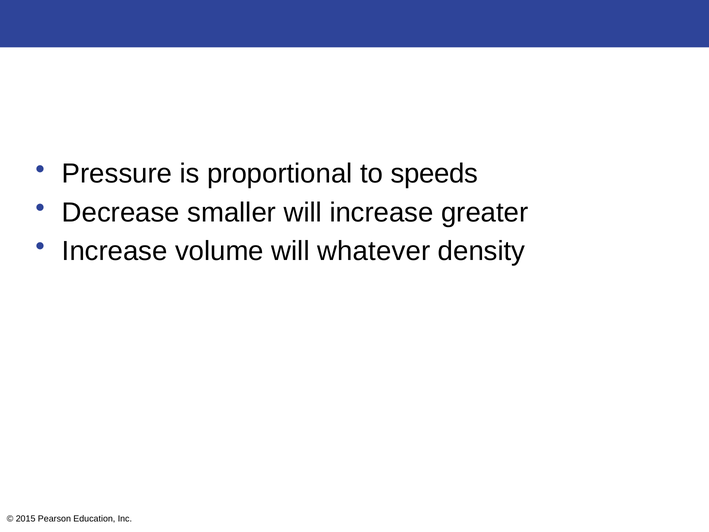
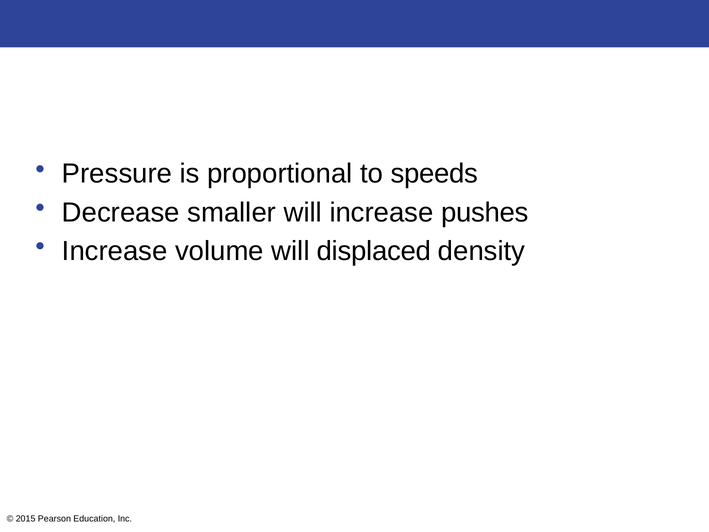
greater: greater -> pushes (485, 212)
whatever: whatever -> displaced (374, 251)
